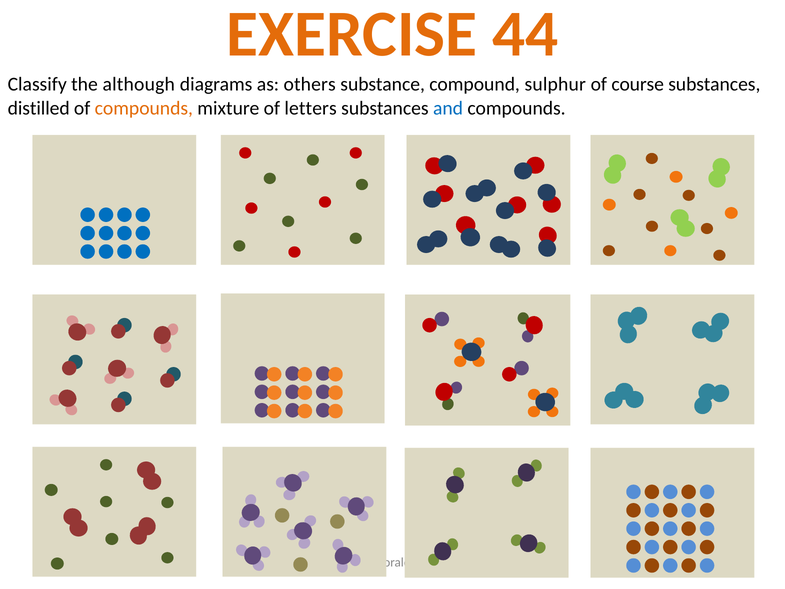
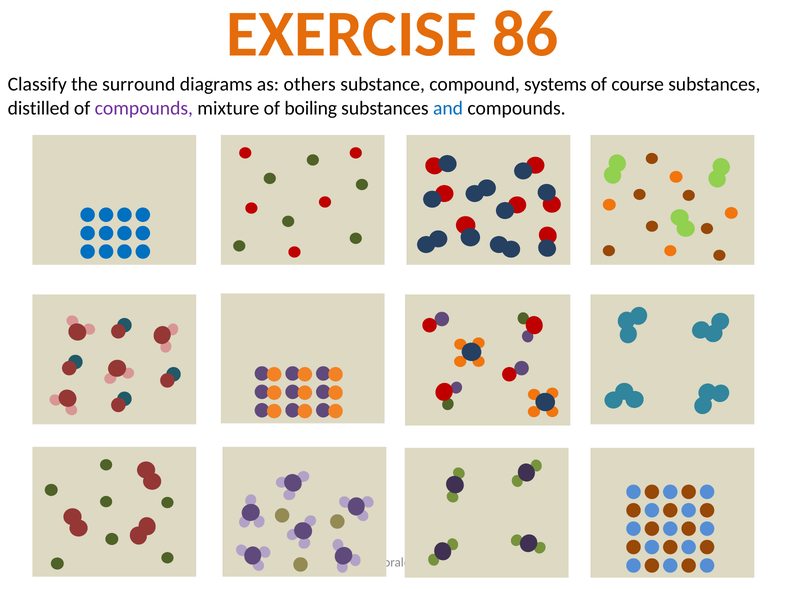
44: 44 -> 86 (525, 34)
although: although -> surround (139, 84)
sulphur: sulphur -> systems (555, 84)
compounds colour: orange -> purple (144, 108)
letters: letters -> boiling (311, 108)
